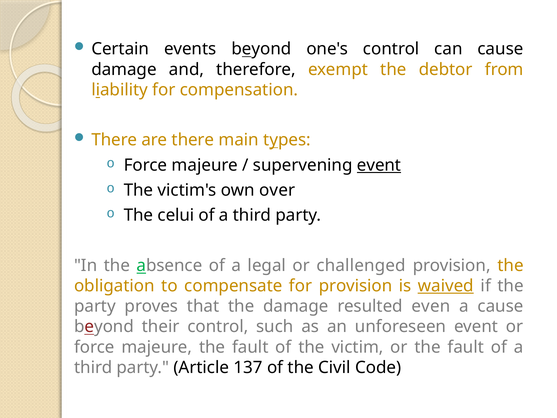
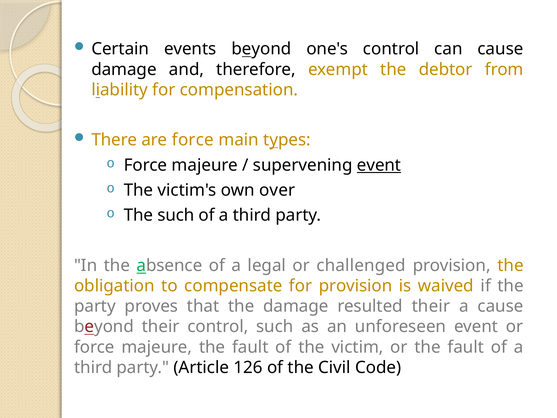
are there: there -> force (193, 140)
The celui: celui -> such (176, 215)
waived underline: present -> none (446, 286)
resulted even: even -> their (431, 306)
137: 137 -> 126 (248, 367)
